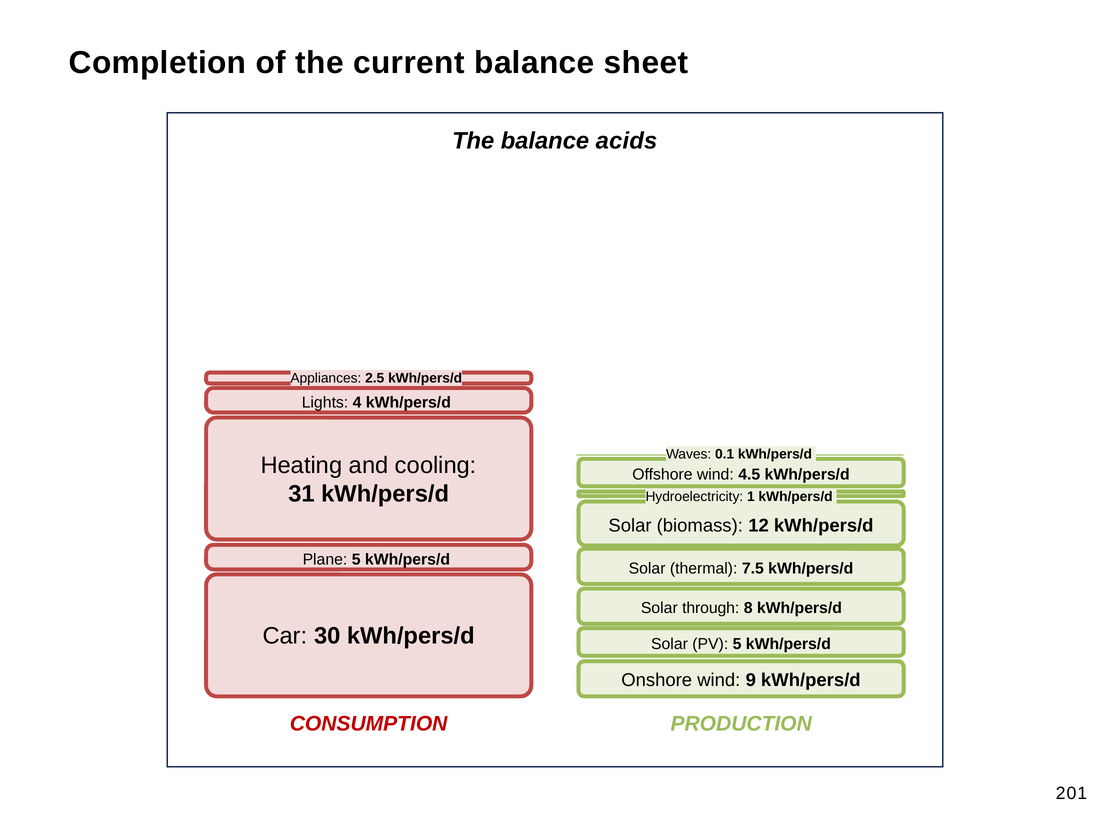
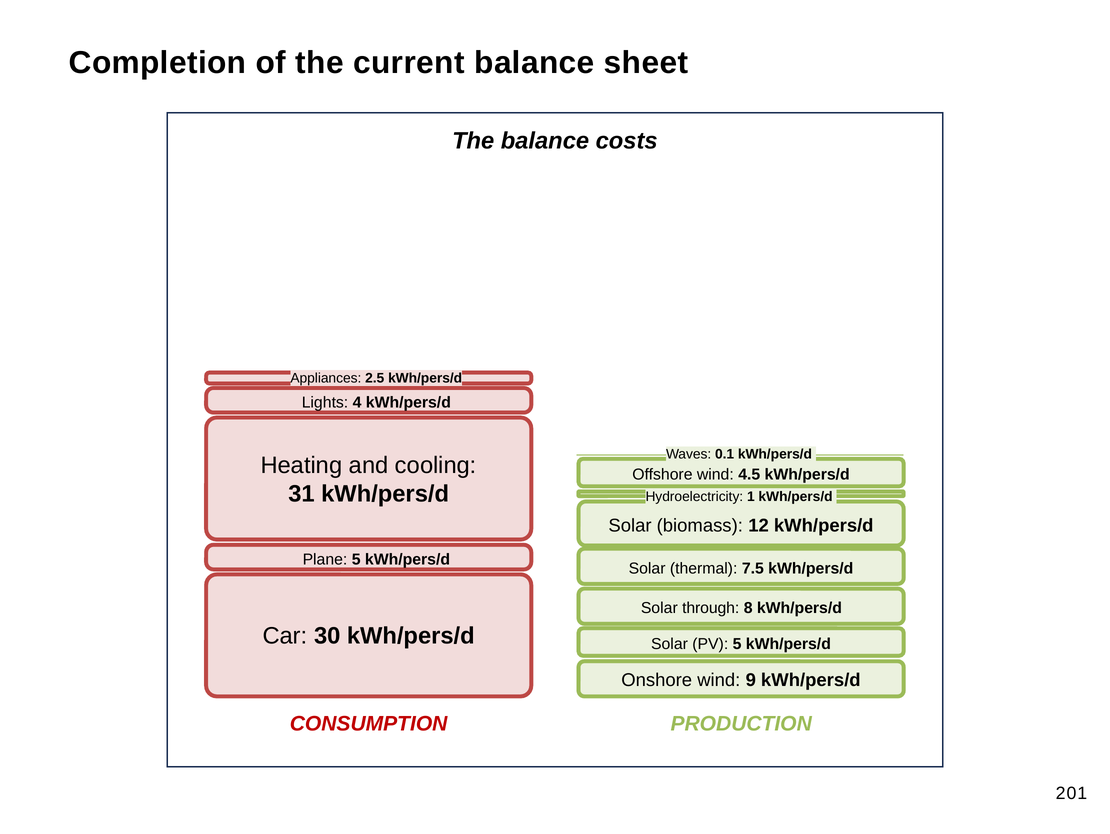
acids: acids -> costs (627, 141)
